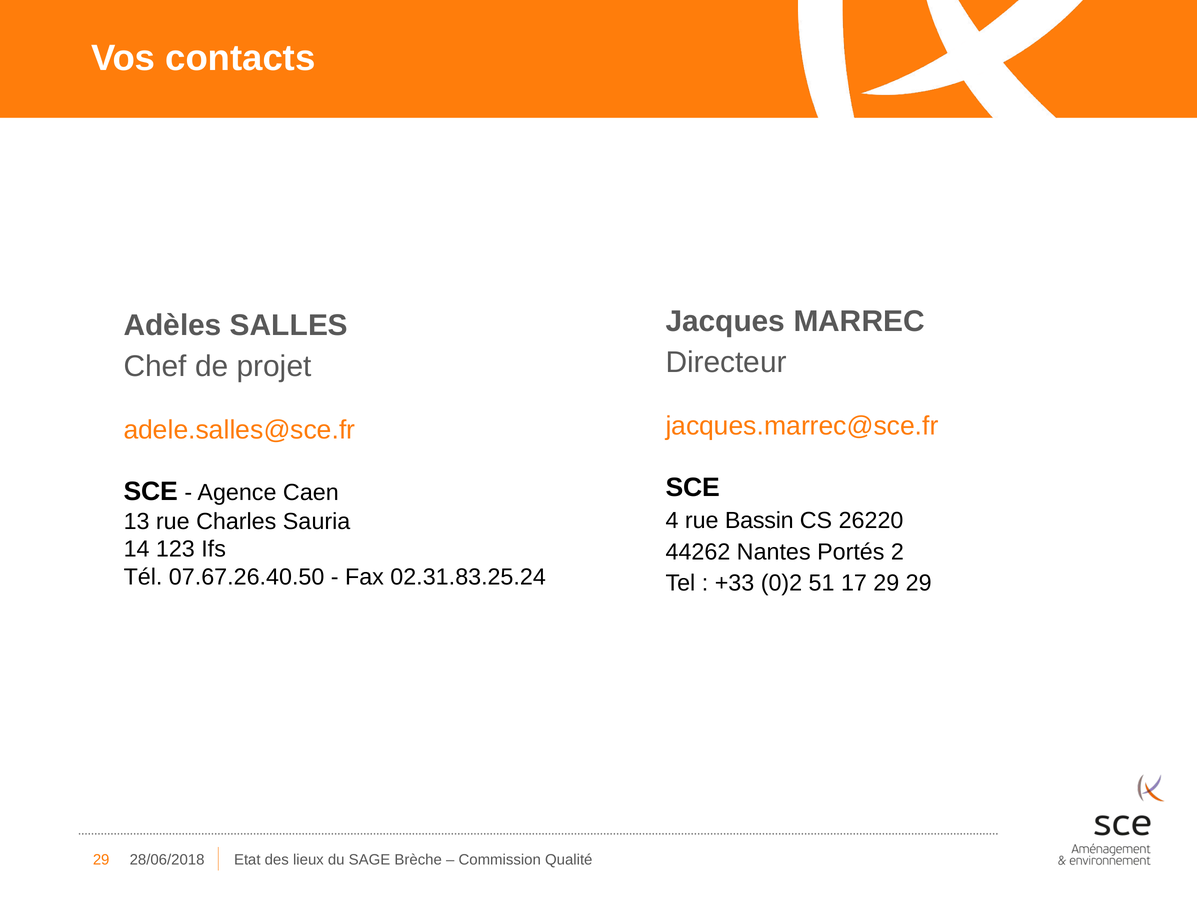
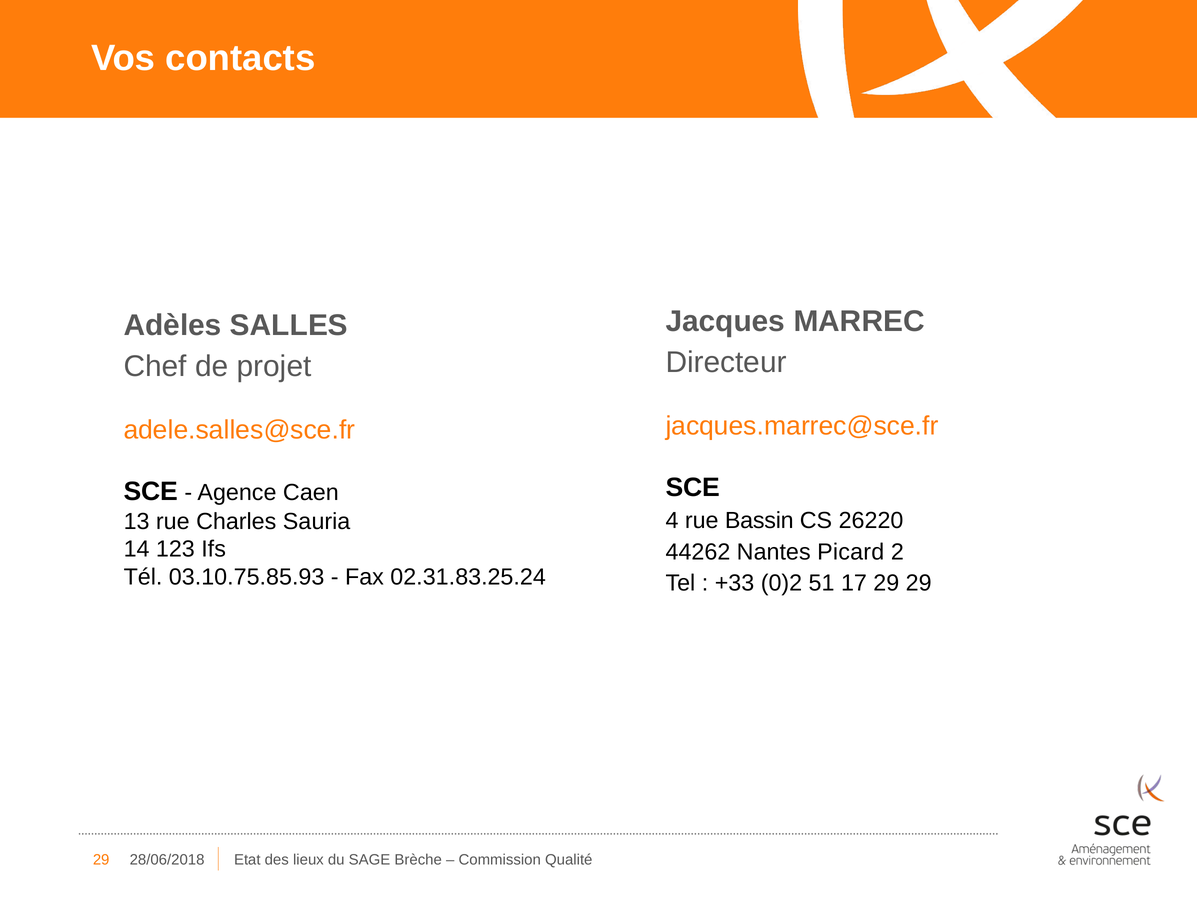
Portés: Portés -> Picard (851, 552)
07.67.26.40.50: 07.67.26.40.50 -> 03.10.75.85.93 (247, 577)
